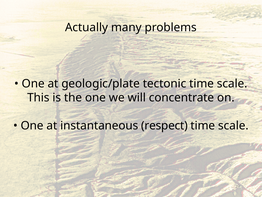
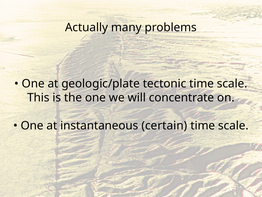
respect: respect -> certain (164, 125)
